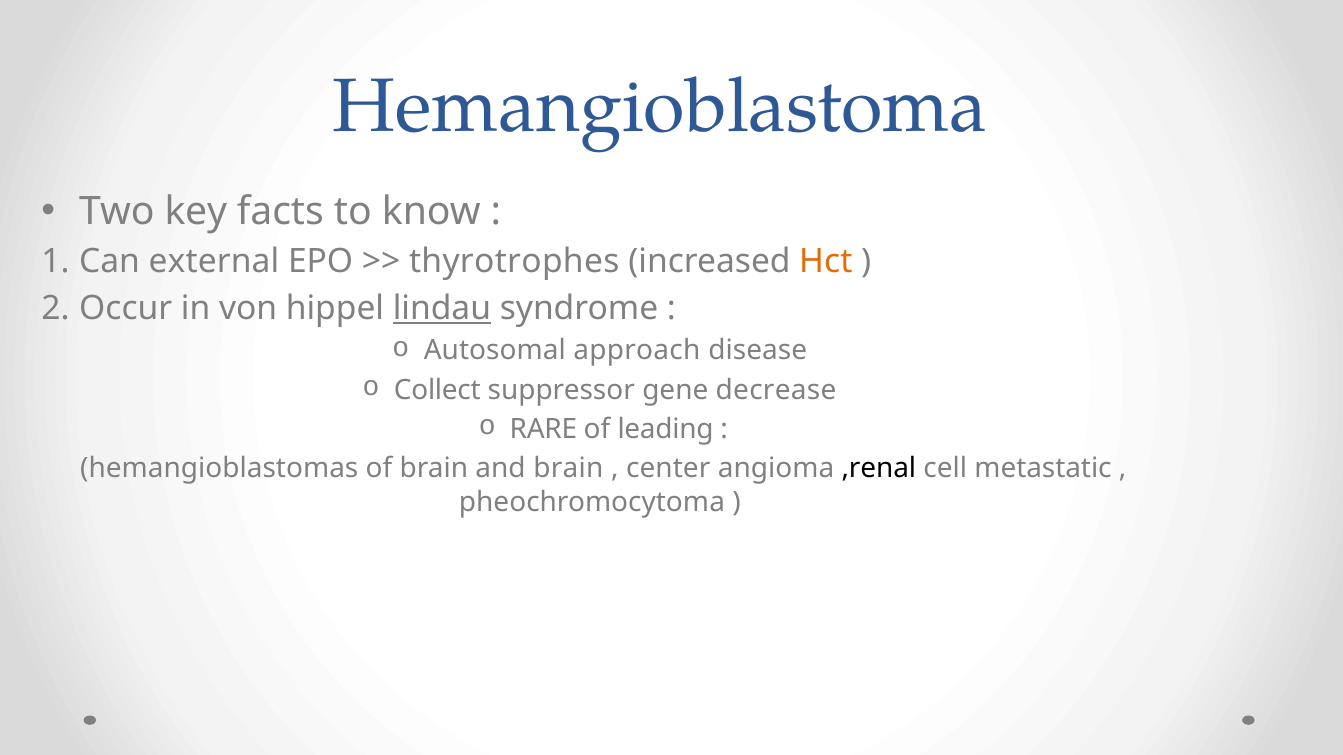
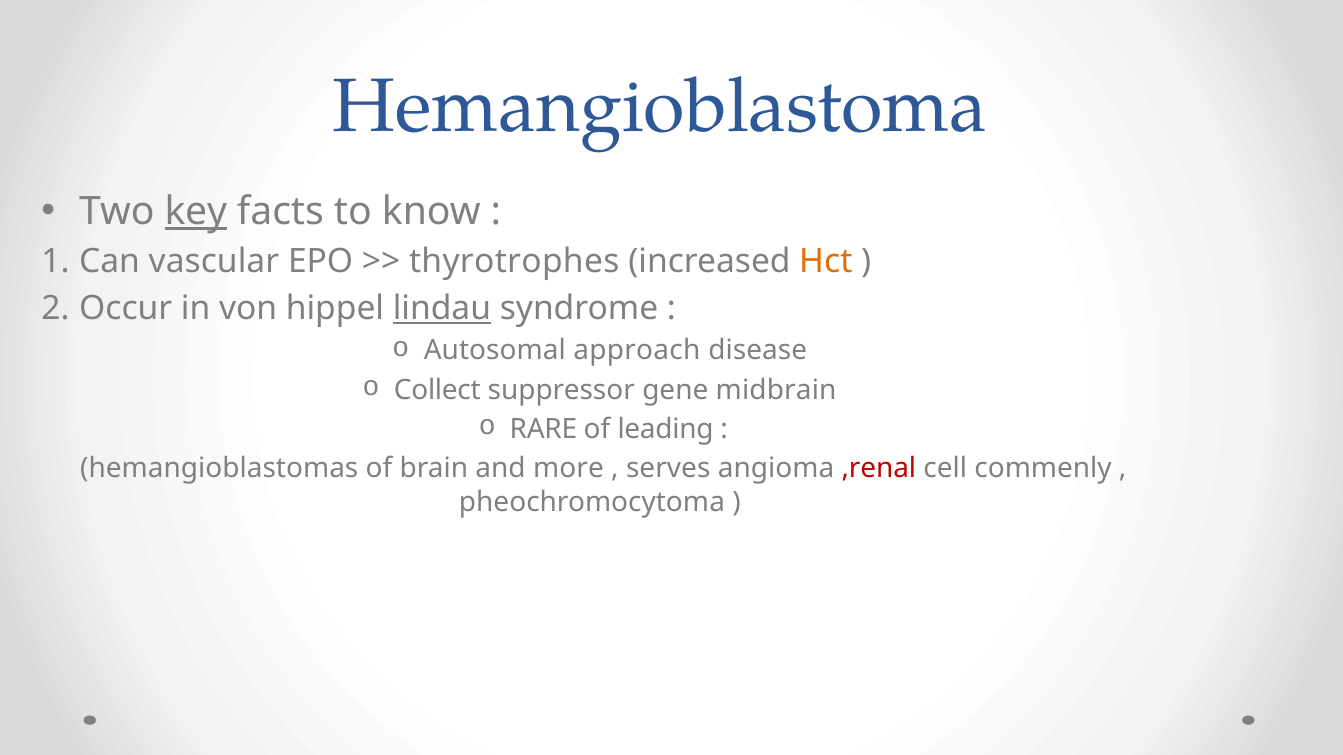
key underline: none -> present (196, 212)
external: external -> vascular (214, 262)
decrease: decrease -> midbrain (776, 390)
and brain: brain -> more (568, 468)
center: center -> serves (668, 468)
,renal colour: black -> red (879, 468)
metastatic: metastatic -> commenly (1043, 468)
